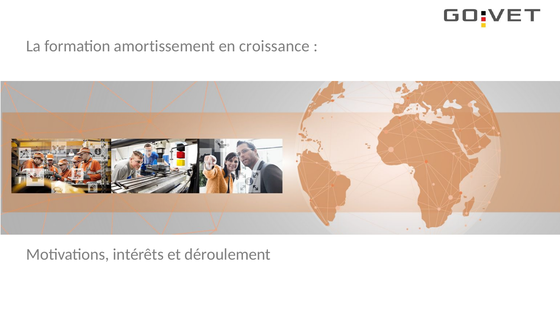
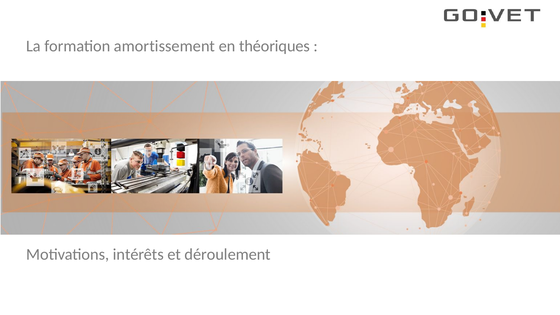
croissance: croissance -> théoriques (275, 46)
